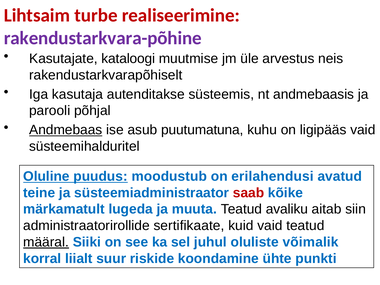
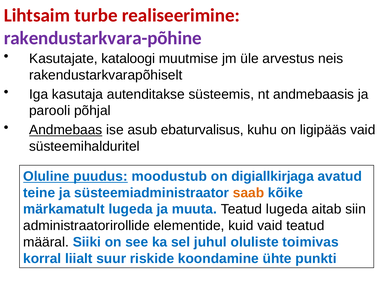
puutumatuna: puutumatuna -> ebaturvalisus (202, 130)
erilahendusi: erilahendusi -> digiallkirjaga (273, 176)
saab colour: red -> orange (249, 193)
Teatud avaliku: avaliku -> lugeda (287, 209)
sertifikaate: sertifikaate -> elementide (189, 226)
määral underline: present -> none (46, 242)
võimalik: võimalik -> toimivas (311, 242)
